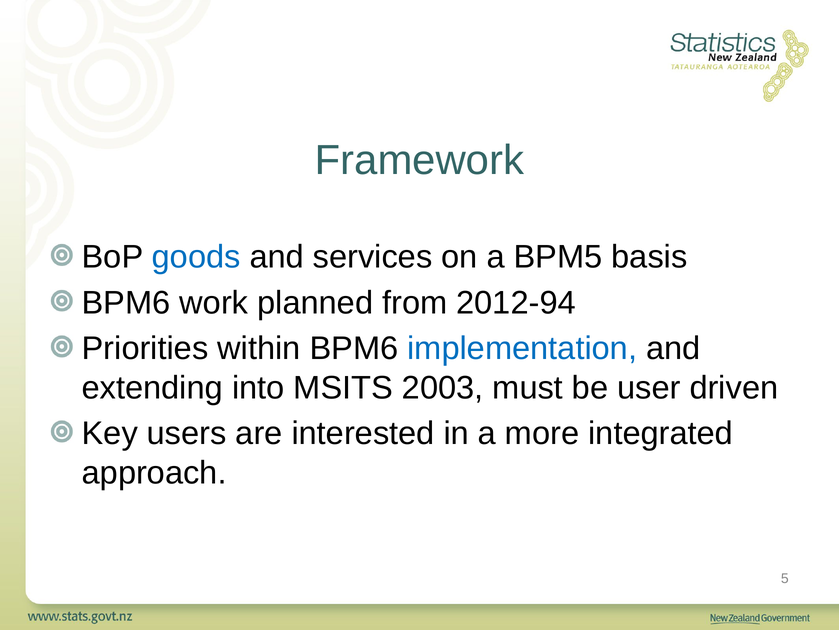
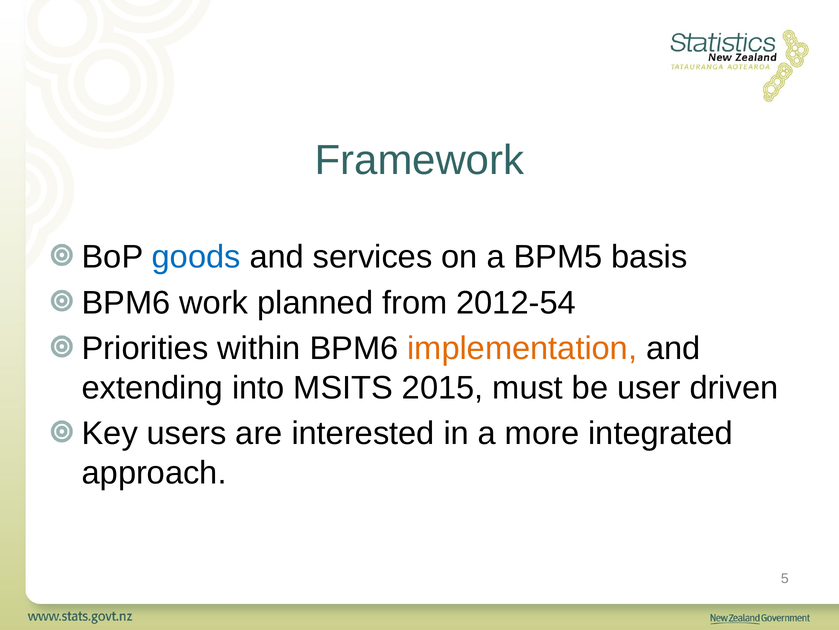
2012-94: 2012-94 -> 2012-54 (516, 303)
implementation colour: blue -> orange (522, 348)
2003: 2003 -> 2015 (443, 387)
